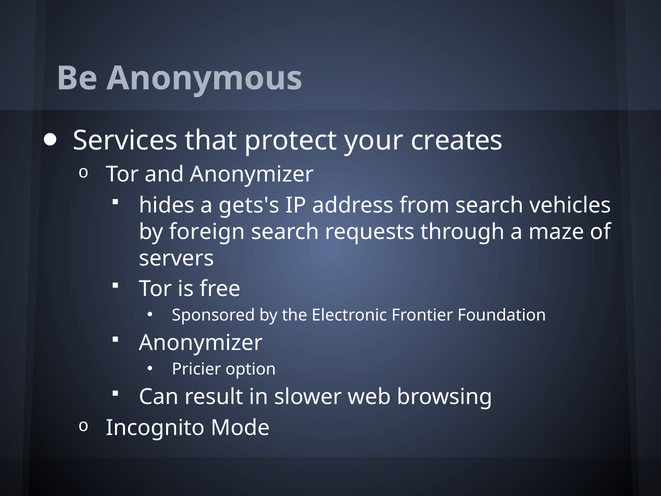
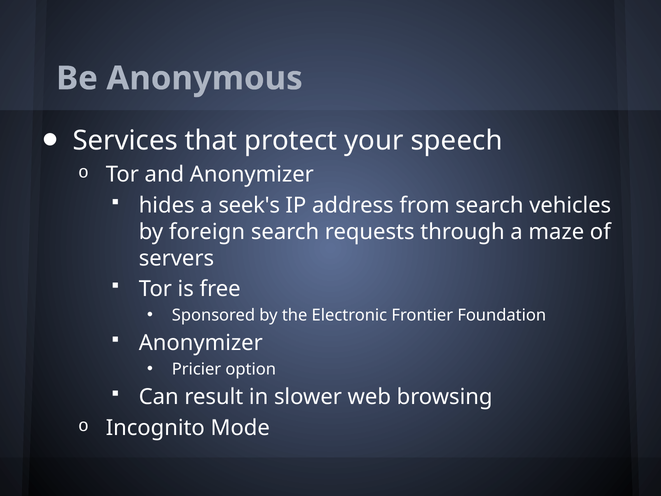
creates: creates -> speech (457, 141)
gets's: gets's -> seek's (249, 205)
